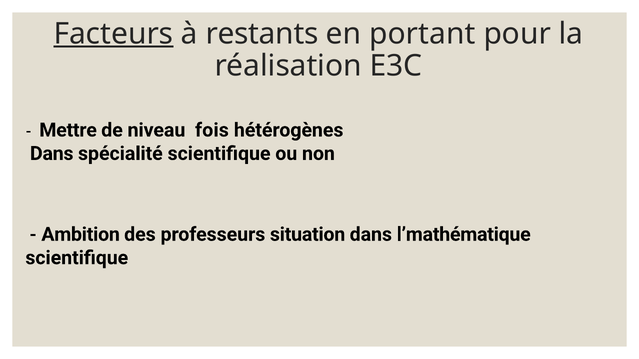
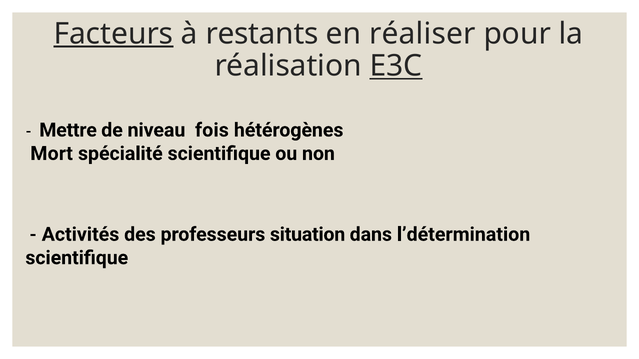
portant: portant -> réaliser (422, 34)
E3C underline: none -> present (396, 66)
Dans: Dans -> Mort (52, 154)
Ambition: Ambition -> Activités (81, 235)
l’mathématique: l’mathématique -> l’détermination (464, 235)
